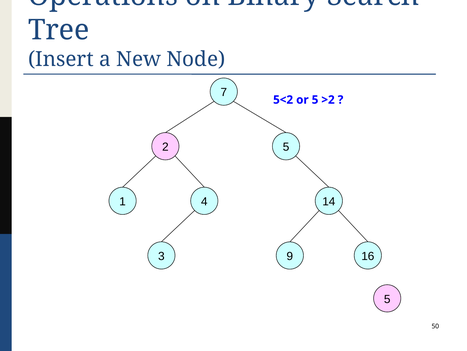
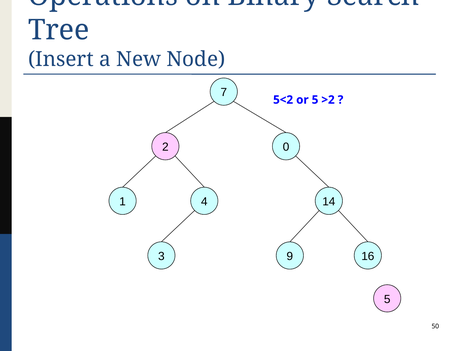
2 5: 5 -> 0 (286, 147)
